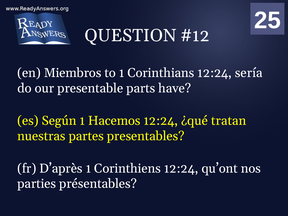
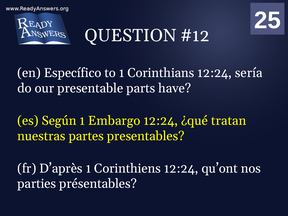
Miembros: Miembros -> Específico (73, 73)
Hacemos: Hacemos -> Embargo (114, 121)
